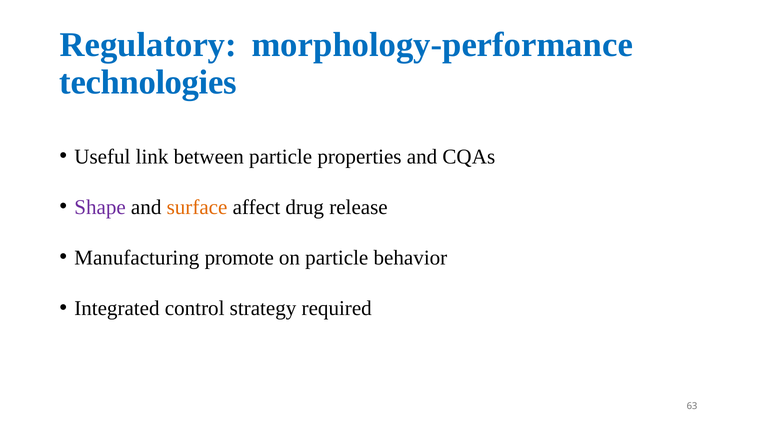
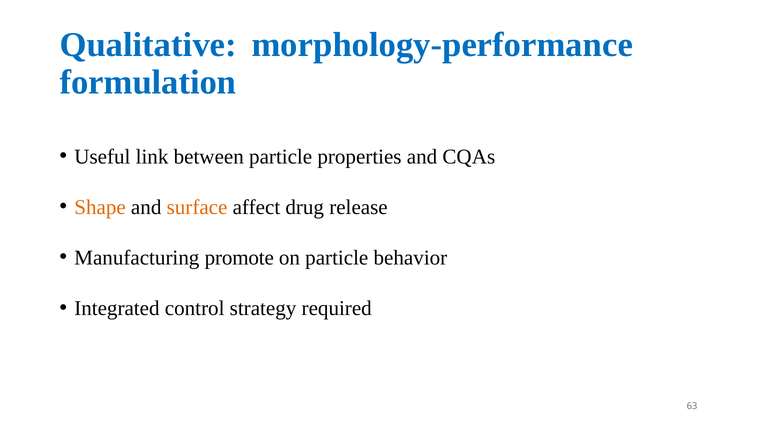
Regulatory: Regulatory -> Qualitative (148, 45)
technologies: technologies -> formulation (148, 82)
Shape colour: purple -> orange (100, 207)
